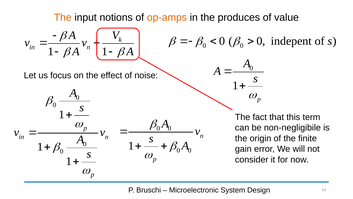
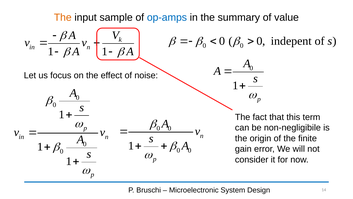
notions: notions -> sample (116, 17)
op-amps colour: orange -> blue (167, 17)
produces: produces -> summary (239, 17)
